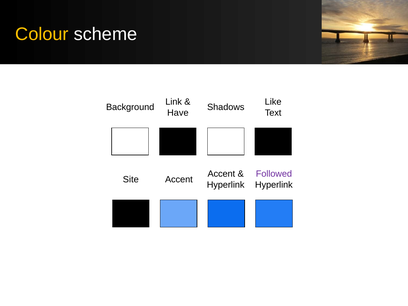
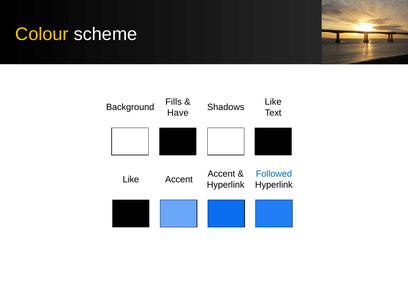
Link: Link -> Fills (174, 102)
Followed colour: purple -> blue (274, 174)
Site: Site -> Like (131, 179)
